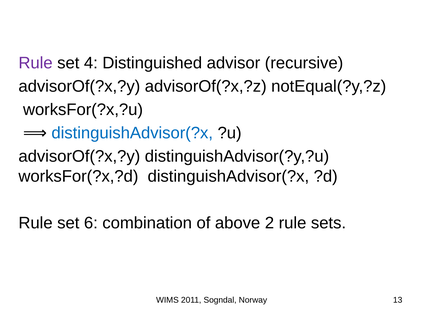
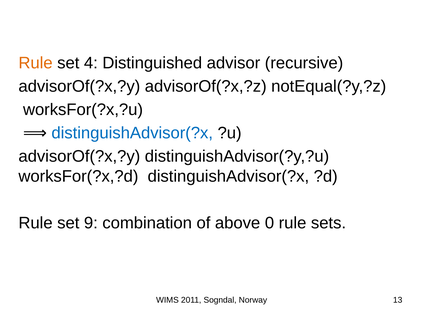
Rule colour: purple -> orange (36, 63)
6: 6 -> 9 (91, 223)
2: 2 -> 0 (269, 223)
